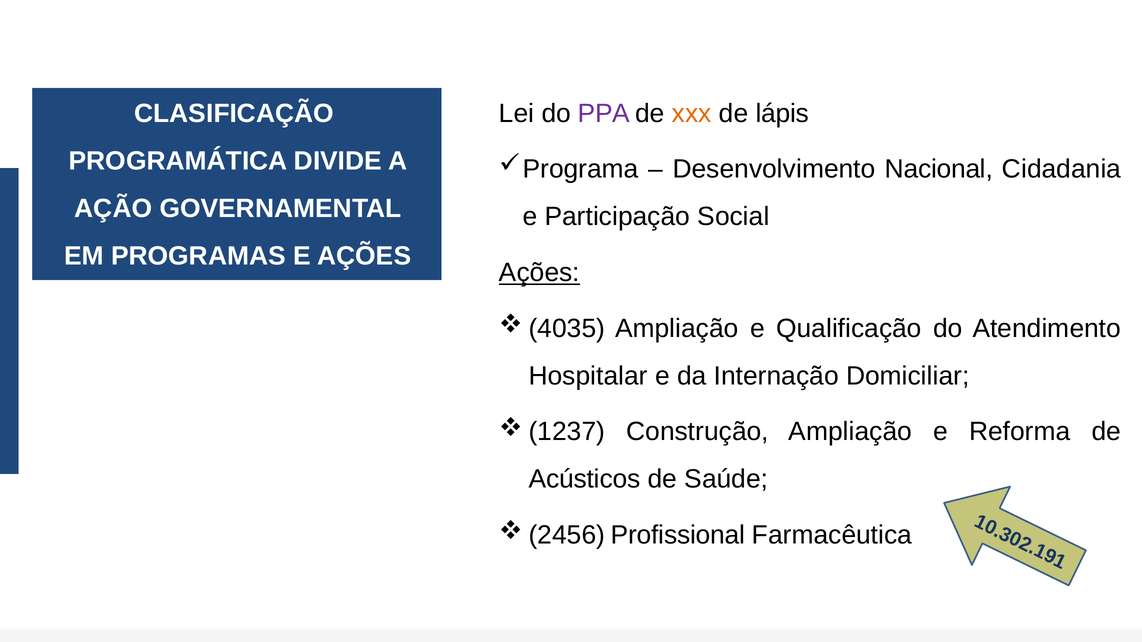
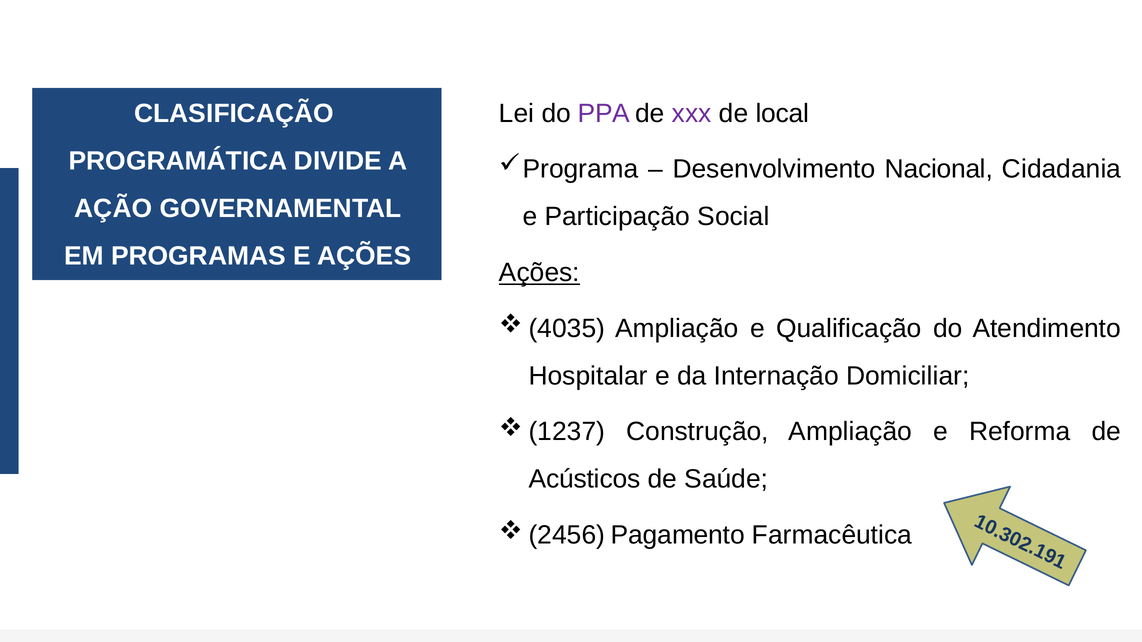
xxx colour: orange -> purple (692, 113)
lápis: lápis -> local (782, 113)
Profissional: Profissional -> Pagamento (678, 535)
